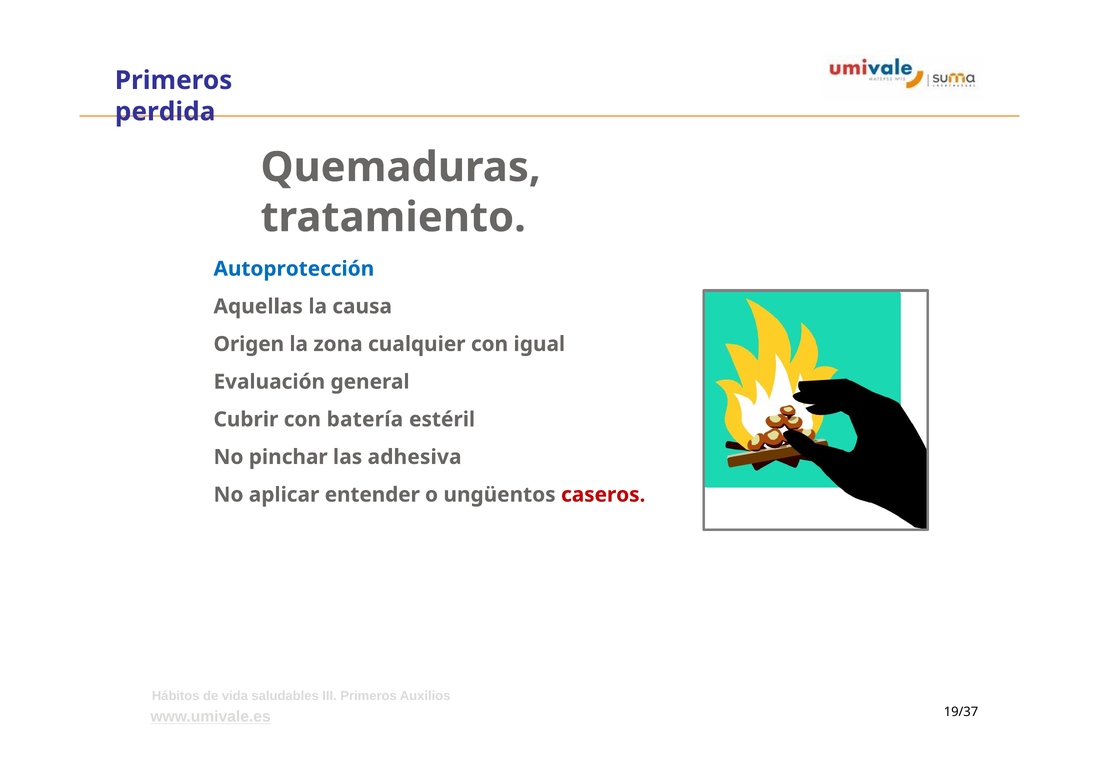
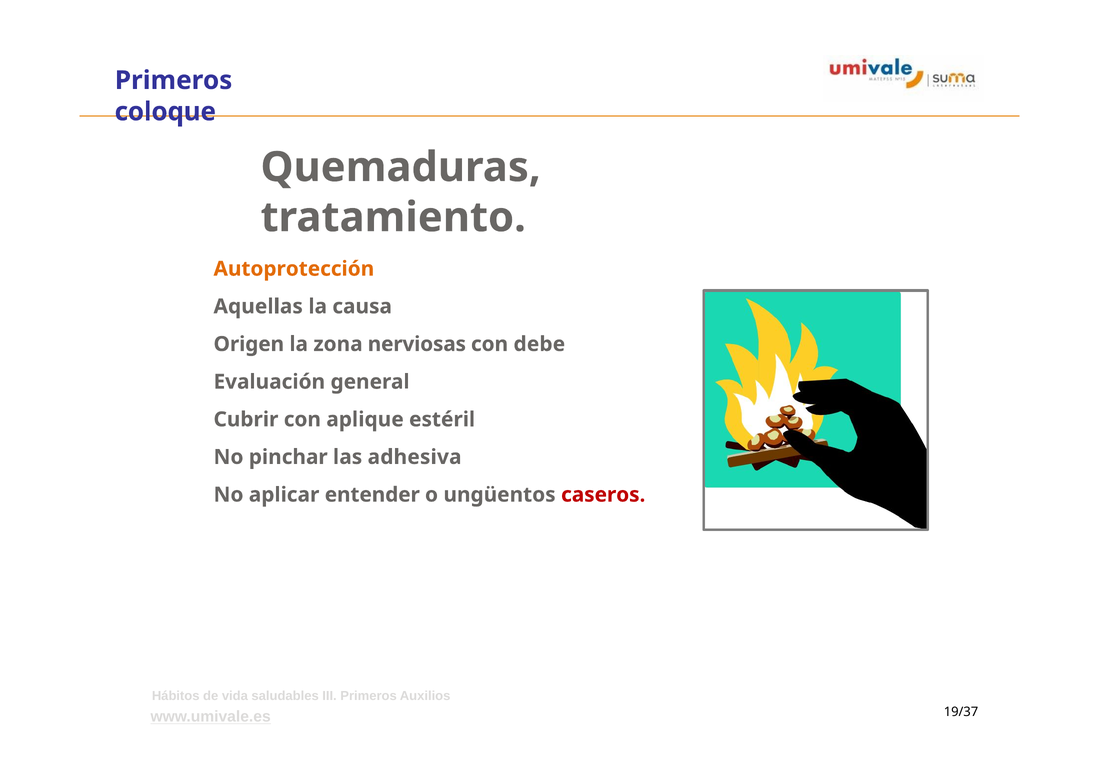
perdida: perdida -> coloque (165, 112)
Autoprotección colour: blue -> orange (294, 269)
cualquier: cualquier -> nerviosas (417, 344)
igual: igual -> debe (539, 344)
batería: batería -> aplique (365, 420)
